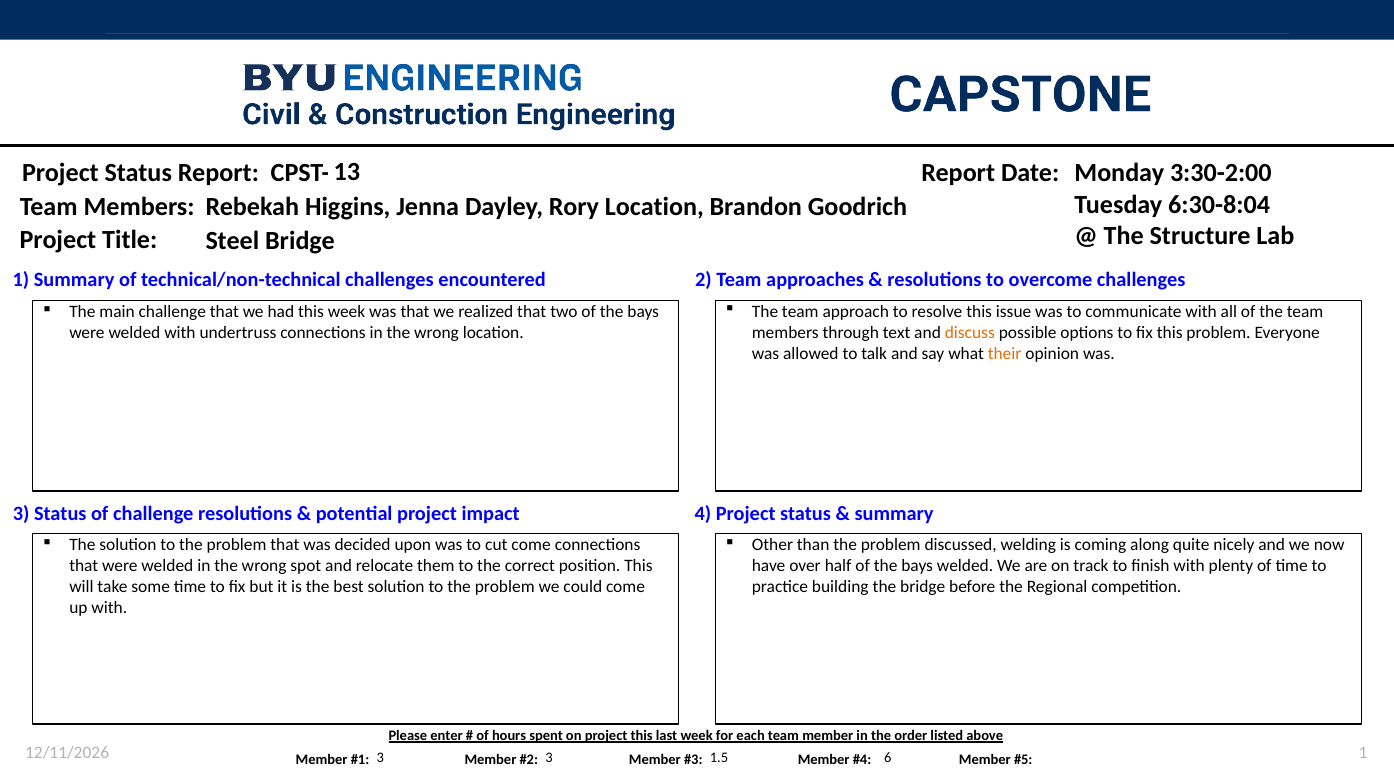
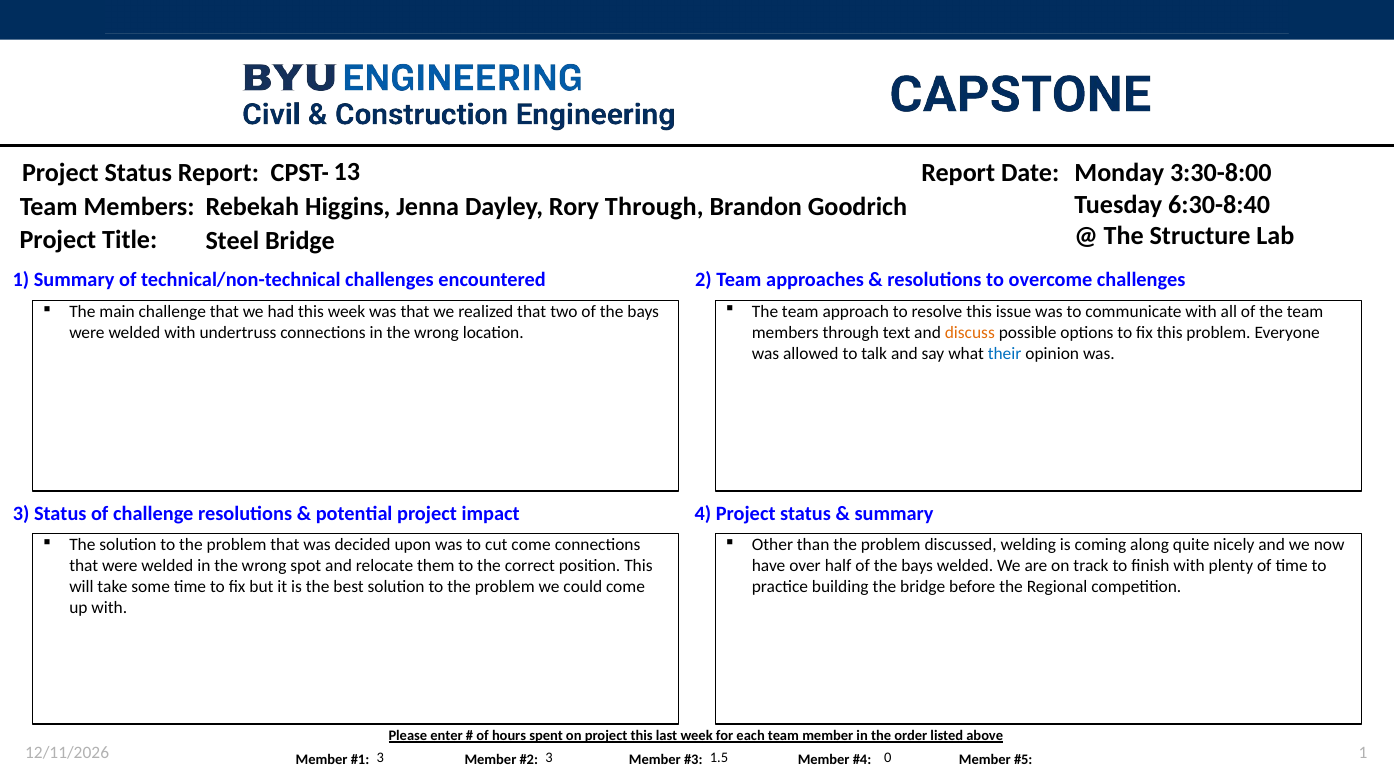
3:30-2:00: 3:30-2:00 -> 3:30-8:00 (1221, 173)
6:30-8:04: 6:30-8:04 -> 6:30-8:40 (1219, 204)
Rory Location: Location -> Through (654, 207)
their colour: orange -> blue (1005, 354)
6: 6 -> 0 (888, 757)
